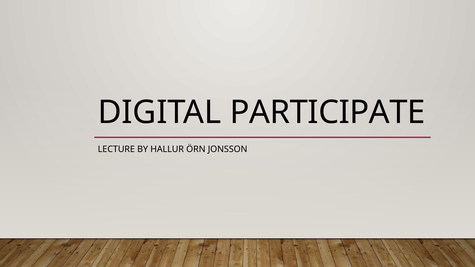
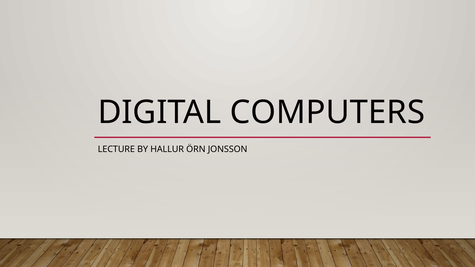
PARTICIPATE: PARTICIPATE -> COMPUTERS (327, 112)
